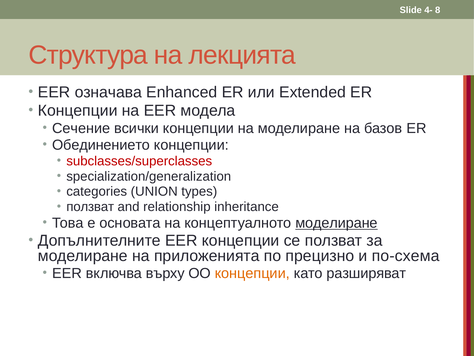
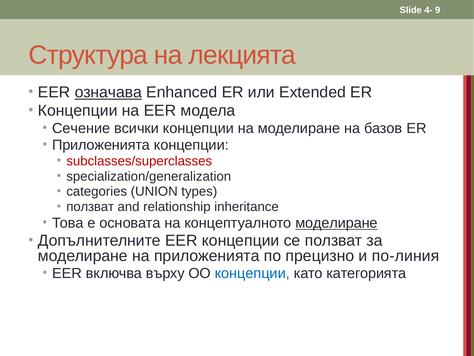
8: 8 -> 9 (438, 10)
означава underline: none -> present (108, 92)
Обединението: Обединението -> Приложенията (101, 145)
по-схема: по-схема -> по-линия (406, 256)
концепции colour: orange -> blue (252, 273)
разширяват: разширяват -> категорията (366, 273)
